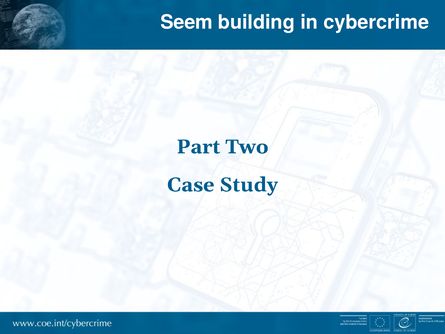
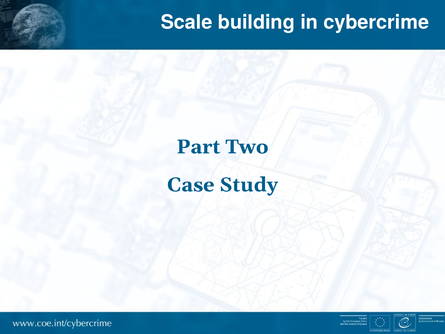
Seem: Seem -> Scale (187, 22)
